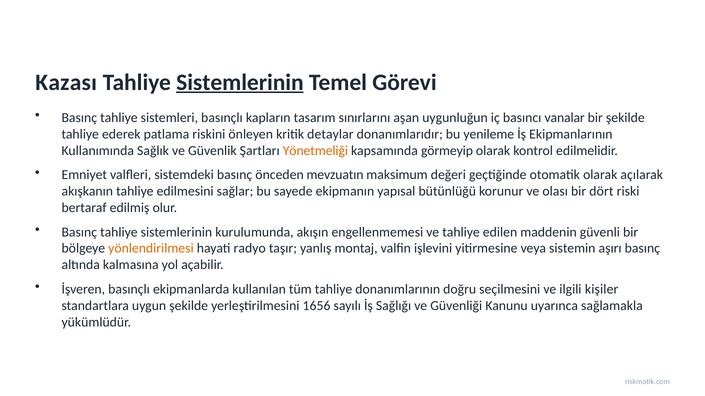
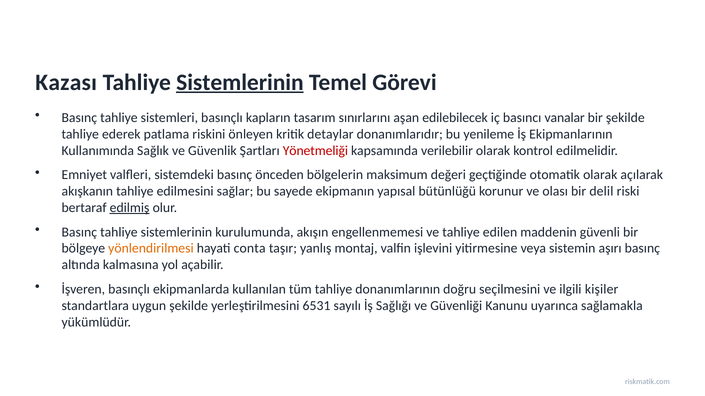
uygunluğun: uygunluğun -> edilebilecek (455, 118)
Yönetmeliği colour: orange -> red (315, 151)
görmeyip: görmeyip -> verilebilir (447, 151)
mevzuatın: mevzuatın -> bölgelerin (335, 175)
dört: dört -> delil (601, 192)
edilmiş underline: none -> present (130, 208)
radyo: radyo -> conta (250, 249)
1656: 1656 -> 6531 (317, 306)
